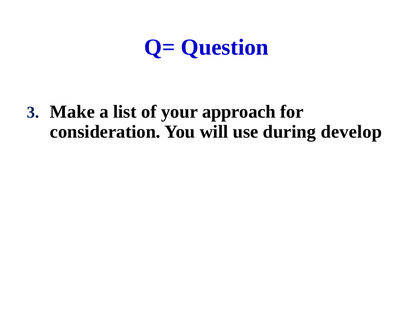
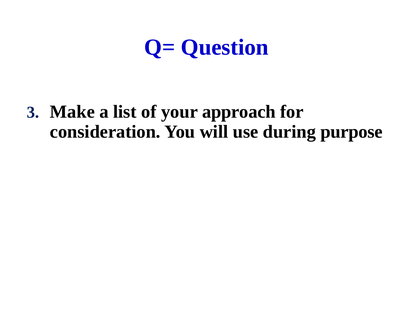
develop: develop -> purpose (352, 132)
